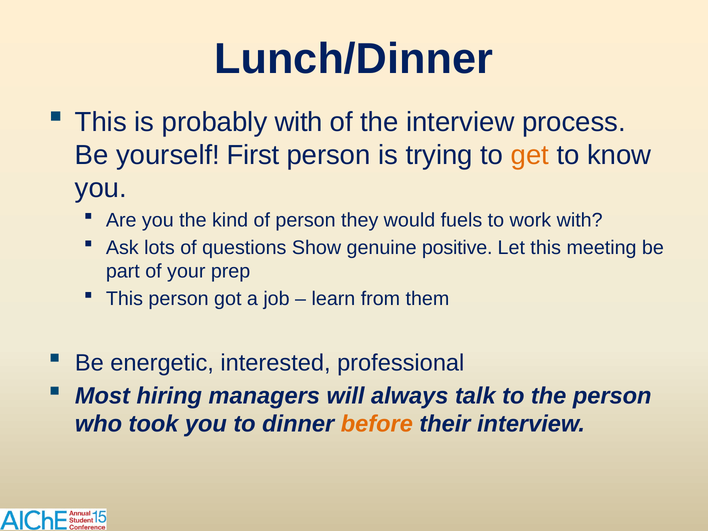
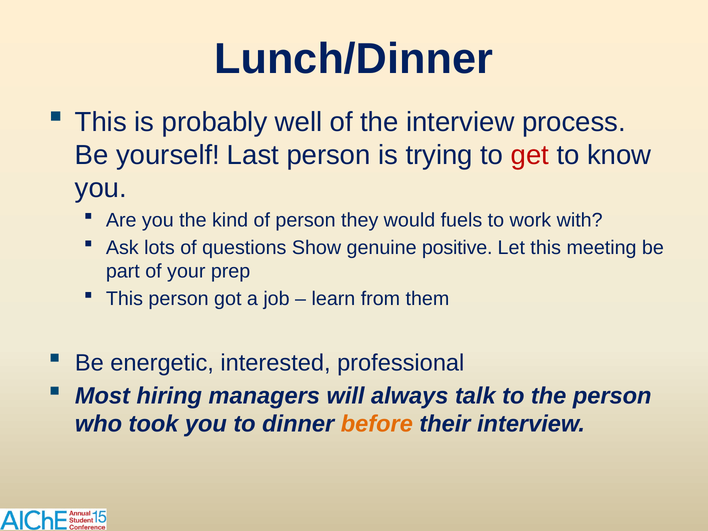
probably with: with -> well (299, 122)
First: First -> Last (253, 155)
get colour: orange -> red (530, 155)
